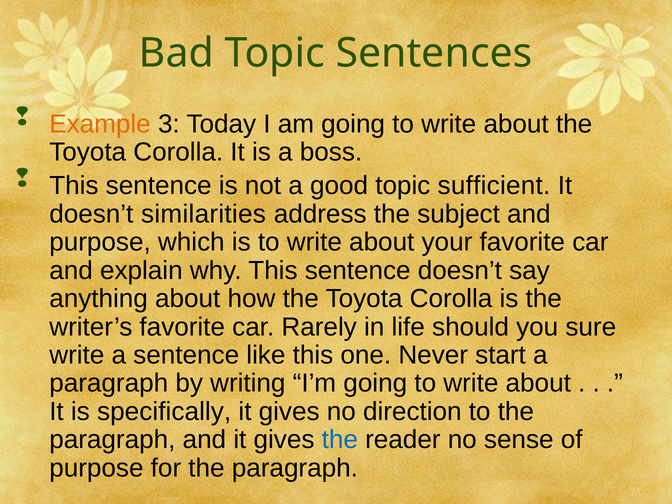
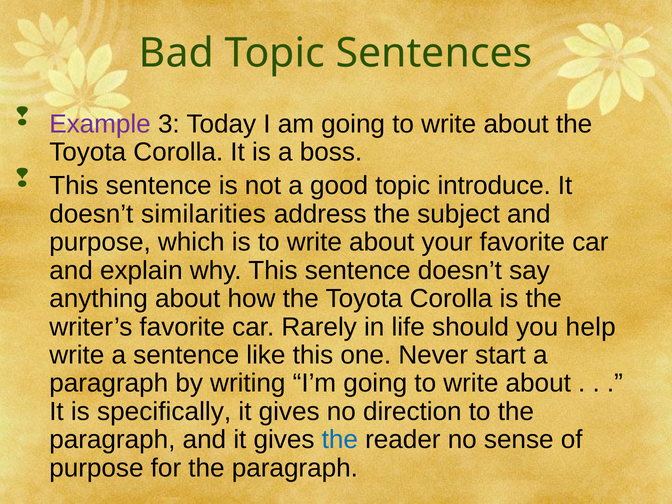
Example colour: orange -> purple (100, 124)
sufficient: sufficient -> introduce (494, 186)
sure: sure -> help (591, 327)
